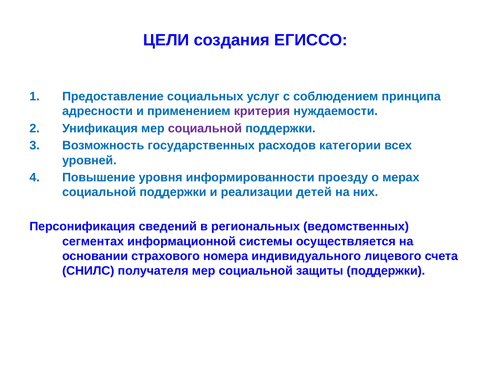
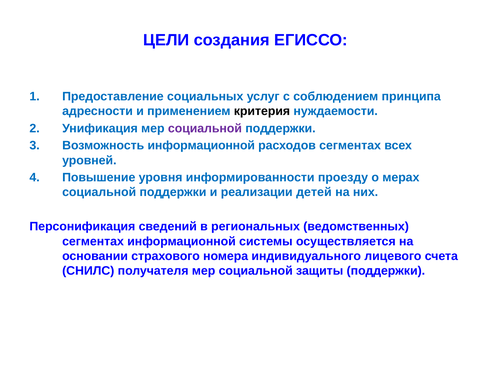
критерия colour: purple -> black (262, 111)
Возможность государственных: государственных -> информационной (201, 146)
расходов категории: категории -> сегментах (350, 146)
